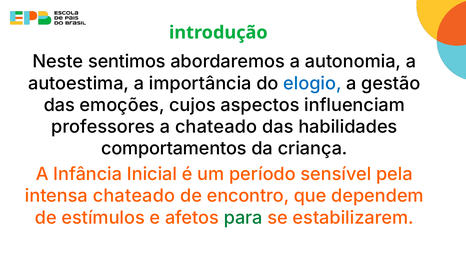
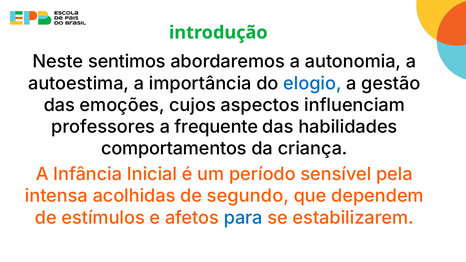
a chateado: chateado -> frequente (216, 127)
intensa chateado: chateado -> acolhidas (134, 196)
encontro: encontro -> segundo (248, 196)
para colour: green -> blue (243, 218)
